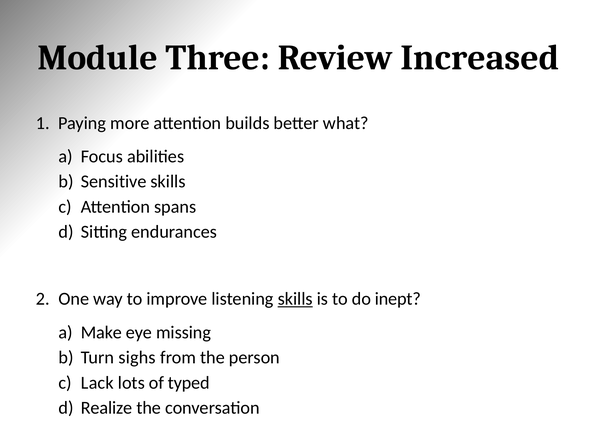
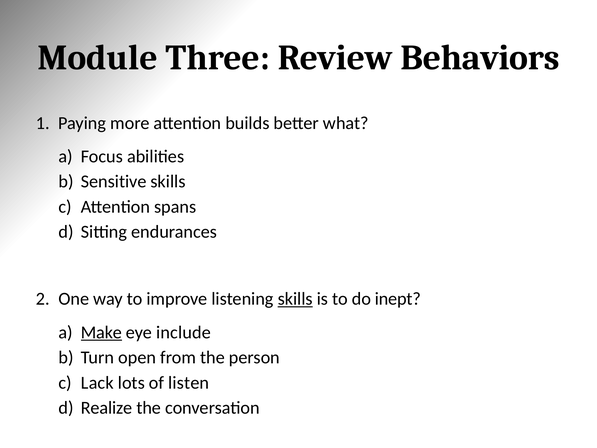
Increased: Increased -> Behaviors (480, 58)
Make underline: none -> present (101, 332)
missing: missing -> include (183, 332)
sighs: sighs -> open (137, 357)
typed: typed -> listen (189, 382)
